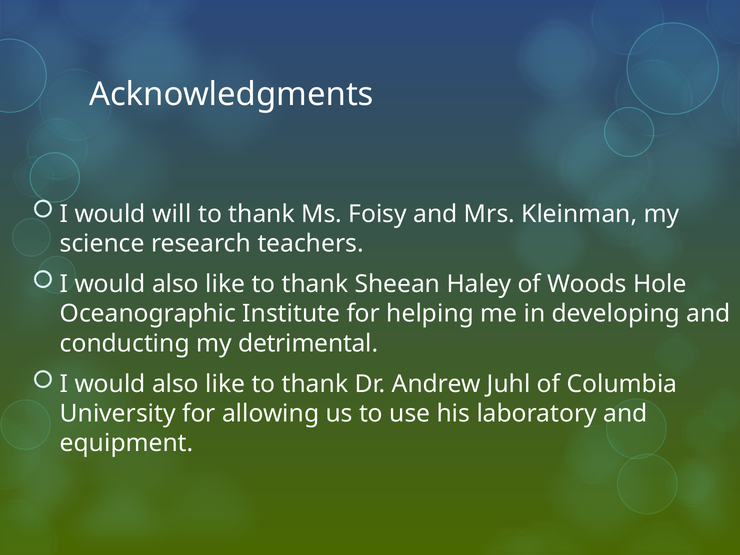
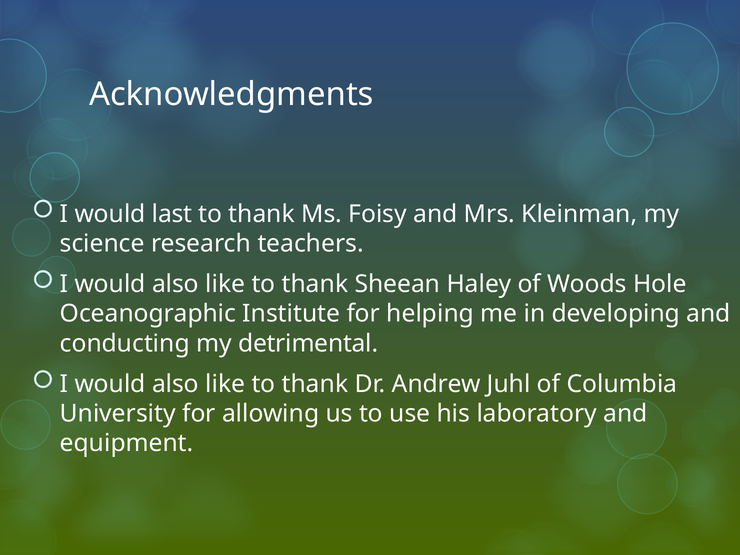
will: will -> last (172, 214)
